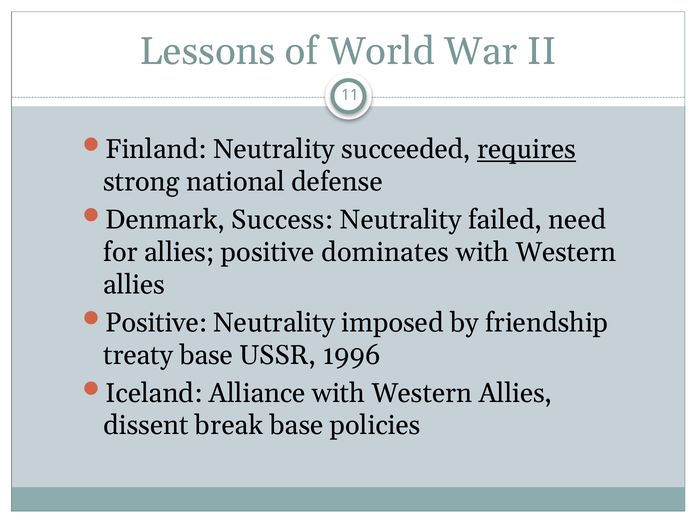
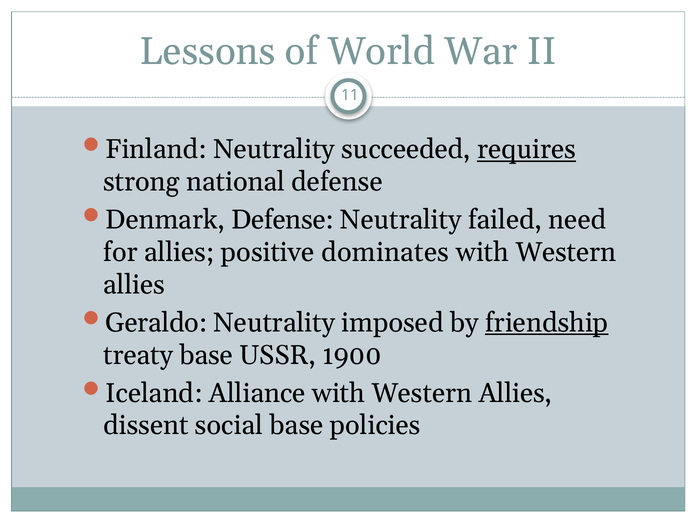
Denmark Success: Success -> Defense (282, 220)
Positive: Positive -> Geraldo (156, 323)
friendship underline: none -> present (547, 323)
1996: 1996 -> 1900 (352, 355)
break: break -> social (229, 425)
